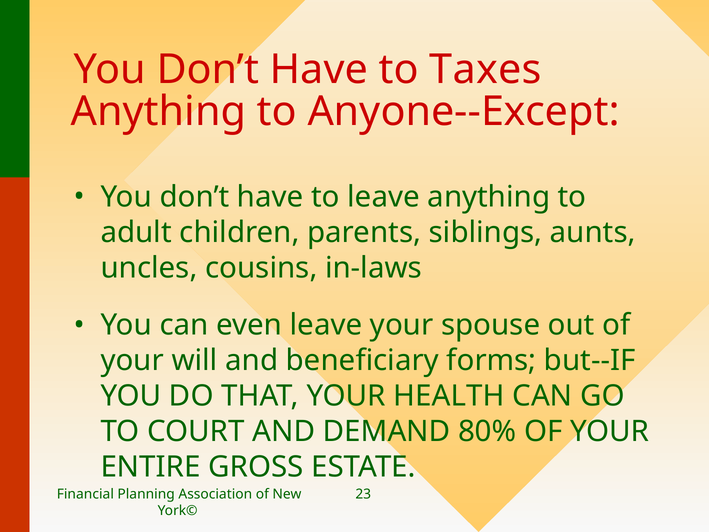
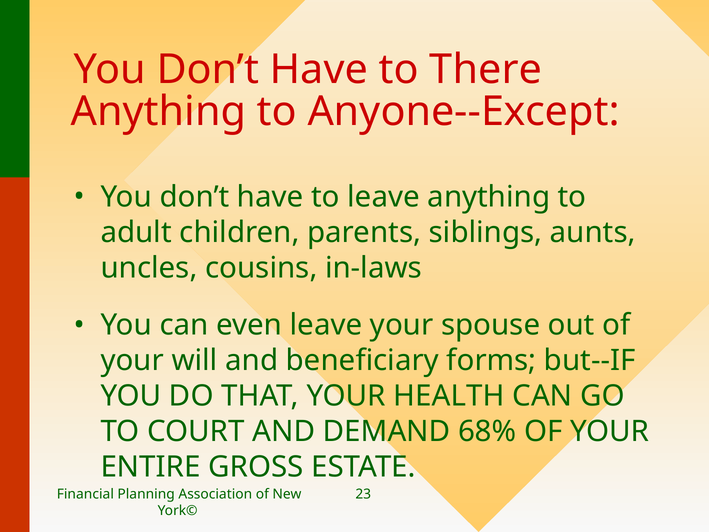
Taxes: Taxes -> There (486, 69)
80%: 80% -> 68% (487, 431)
